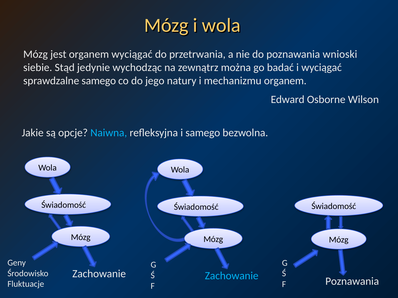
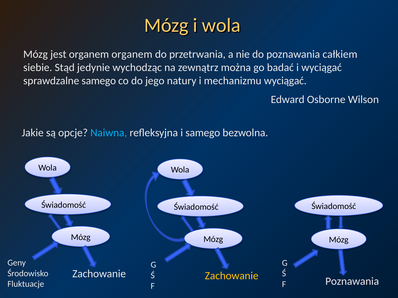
organem wyciągać: wyciągać -> organem (132, 54)
wnioski: wnioski -> całkiem (340, 54)
mechanizmu organem: organem -> wyciągać (285, 81)
Zachowanie colour: light blue -> yellow (232, 276)
